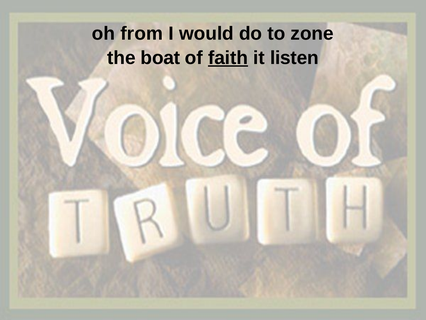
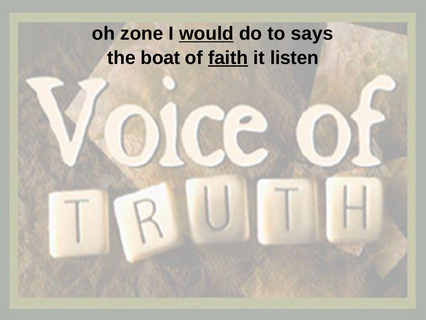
from: from -> zone (142, 34)
would underline: none -> present (206, 34)
zone: zone -> says (312, 34)
